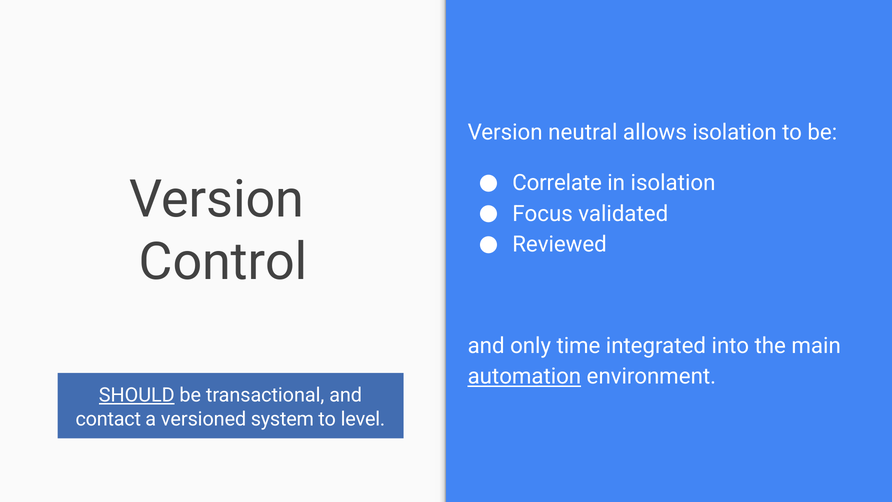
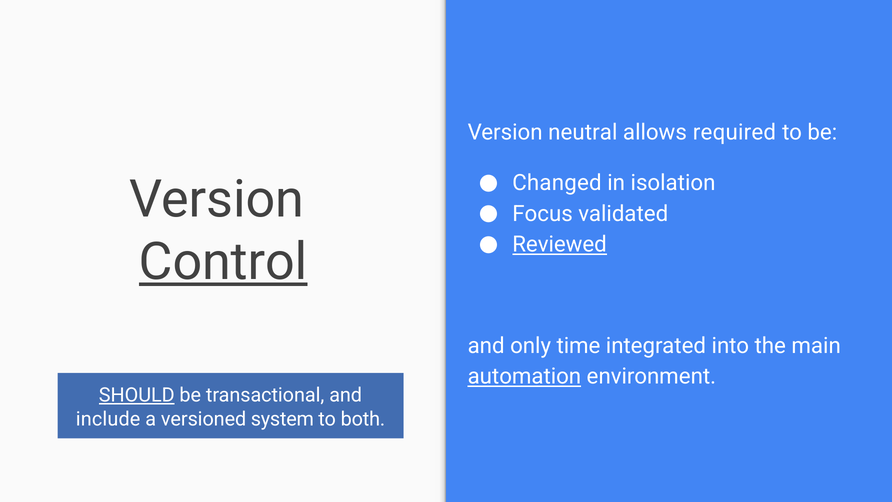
allows isolation: isolation -> required (734, 132)
Correlate: Correlate -> Changed (557, 183)
Reviewed underline: none -> present (560, 245)
Control underline: none -> present (223, 262)
contact: contact -> include (108, 419)
level: level -> both (363, 419)
